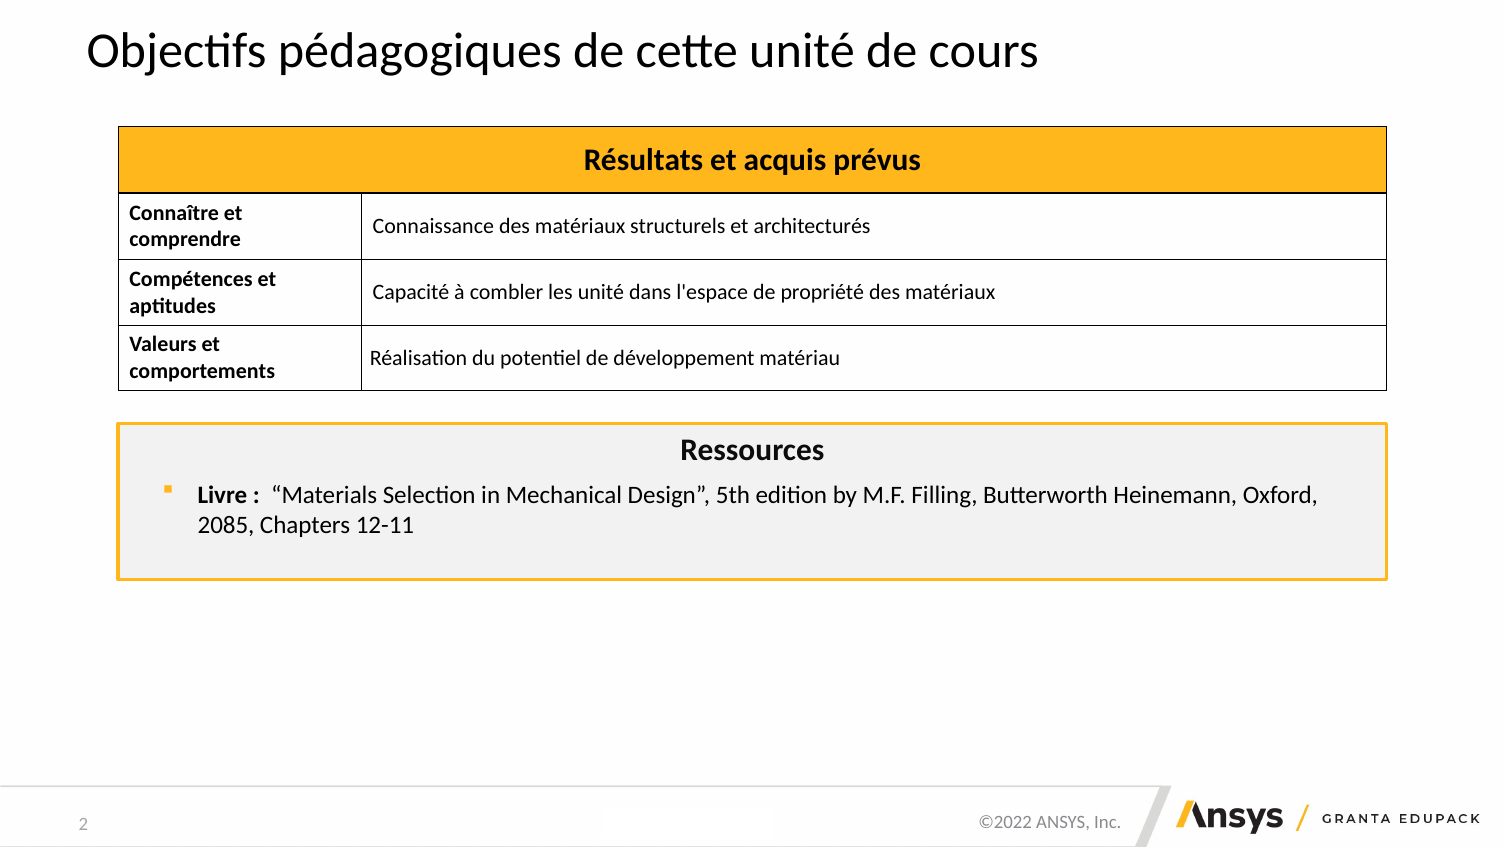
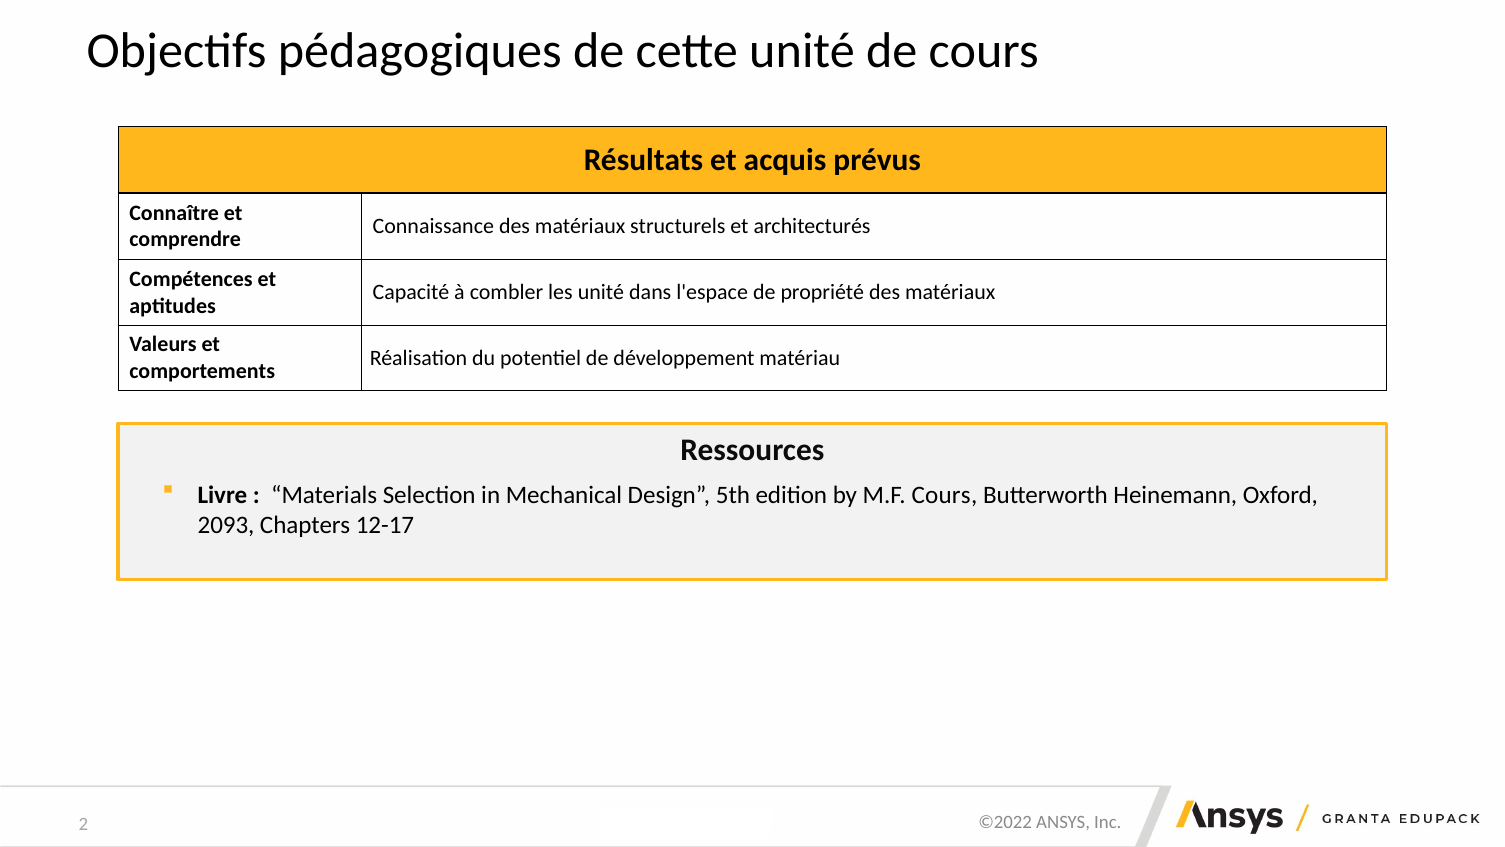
M.F Filling: Filling -> Cours (944, 495)
2085: 2085 -> 2093 (226, 525)
12-11: 12-11 -> 12-17 (385, 525)
